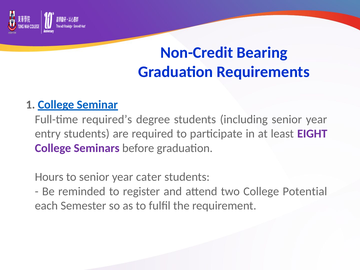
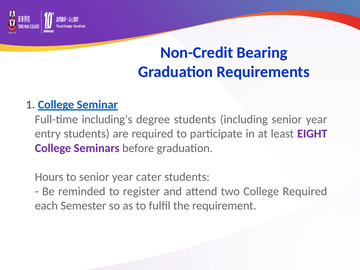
required’s: required’s -> including’s (107, 119)
College Potential: Potential -> Required (305, 191)
